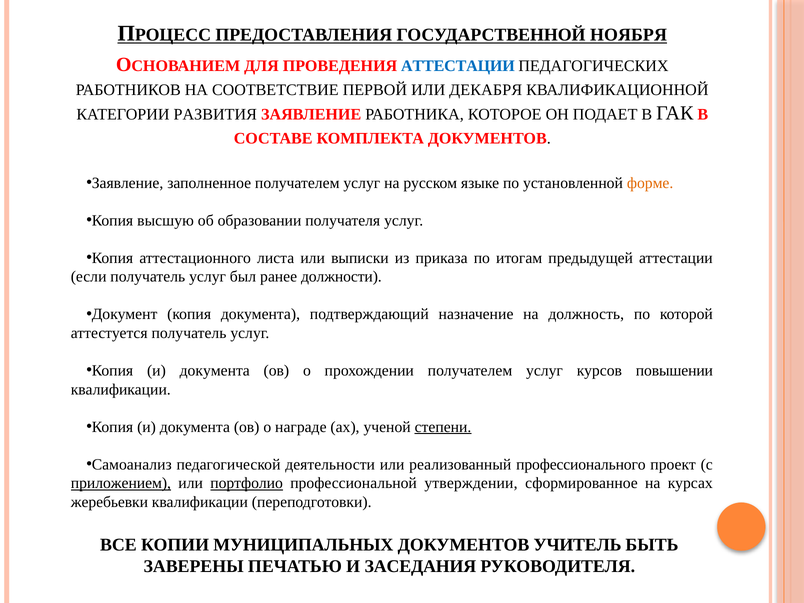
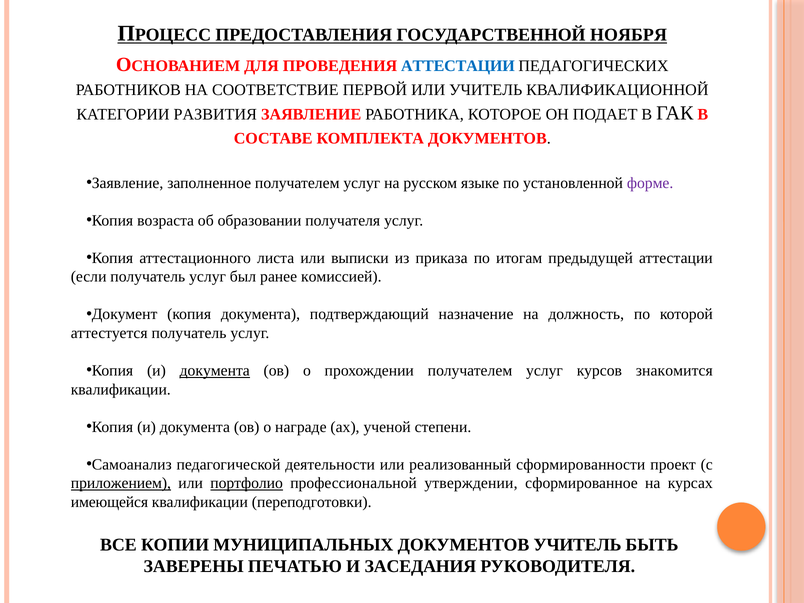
ИЛИ ДЕКАБРЯ: ДЕКАБРЯ -> УЧИТЕЛЬ (486, 90)
форме colour: orange -> purple (650, 183)
высшую: высшую -> возраста (166, 220)
должности: должности -> комиссией (341, 277)
документа underline: none -> present (215, 371)
повышении: повышении -> знакомится (674, 371)
степени underline: present -> none (443, 427)
профессионального: профессионального -> сформированности (581, 464)
жеребьевки: жеребьевки -> имеющейся (109, 502)
